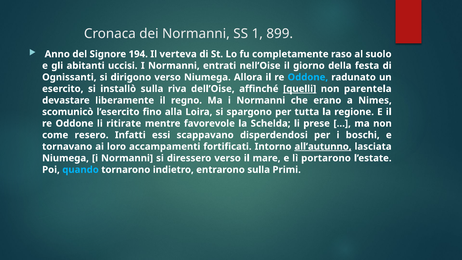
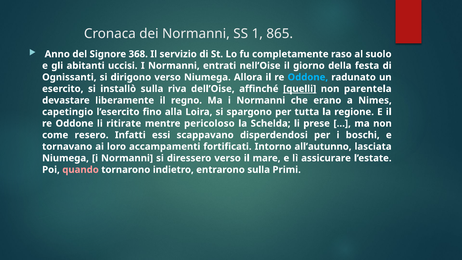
899: 899 -> 865 (280, 34)
194: 194 -> 368 (138, 54)
verteva: verteva -> servizio (178, 54)
scomunicò: scomunicò -> capetingio (68, 112)
favorevole: favorevole -> pericoloso (209, 123)
all’autunno underline: present -> none (323, 146)
portarono: portarono -> assicurare (326, 158)
quando colour: light blue -> pink (81, 170)
